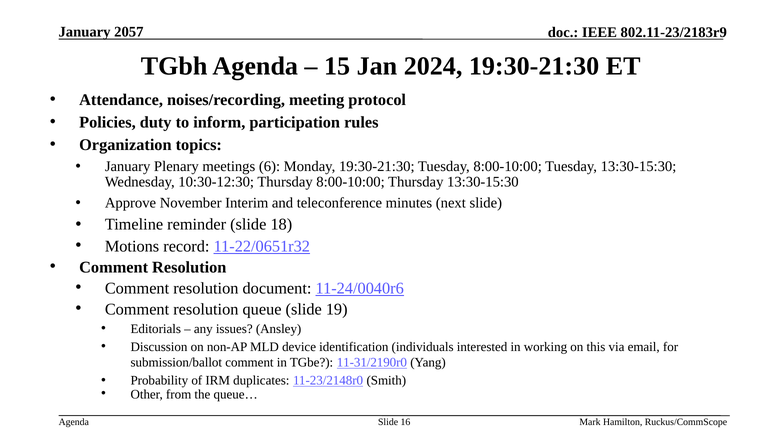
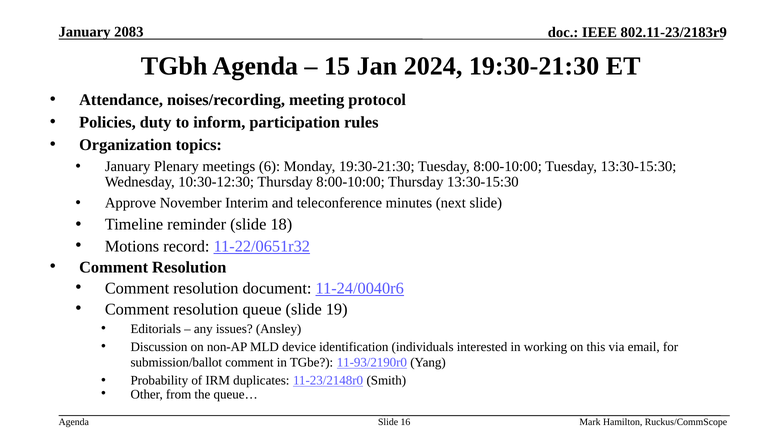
2057: 2057 -> 2083 (129, 32)
11-31/2190r0: 11-31/2190r0 -> 11-93/2190r0 (372, 362)
